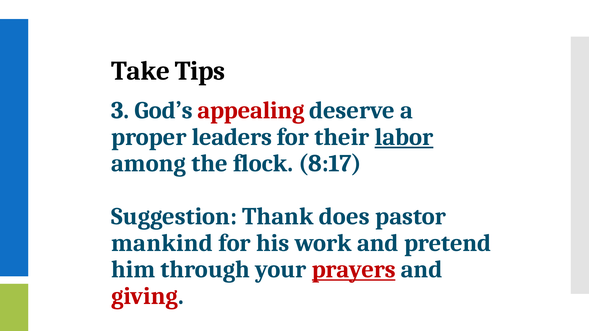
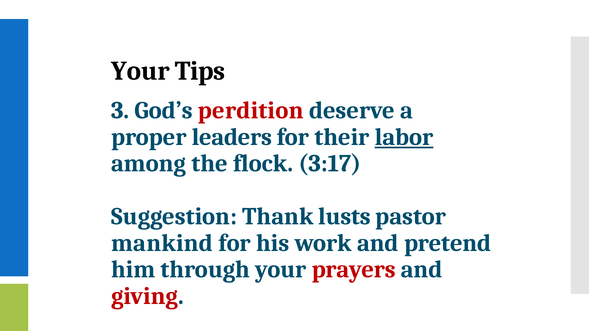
Take: Take -> Your (140, 71)
appealing: appealing -> perdition (251, 111)
8:17: 8:17 -> 3:17 (330, 164)
does: does -> lusts (344, 217)
prayers underline: present -> none (354, 270)
